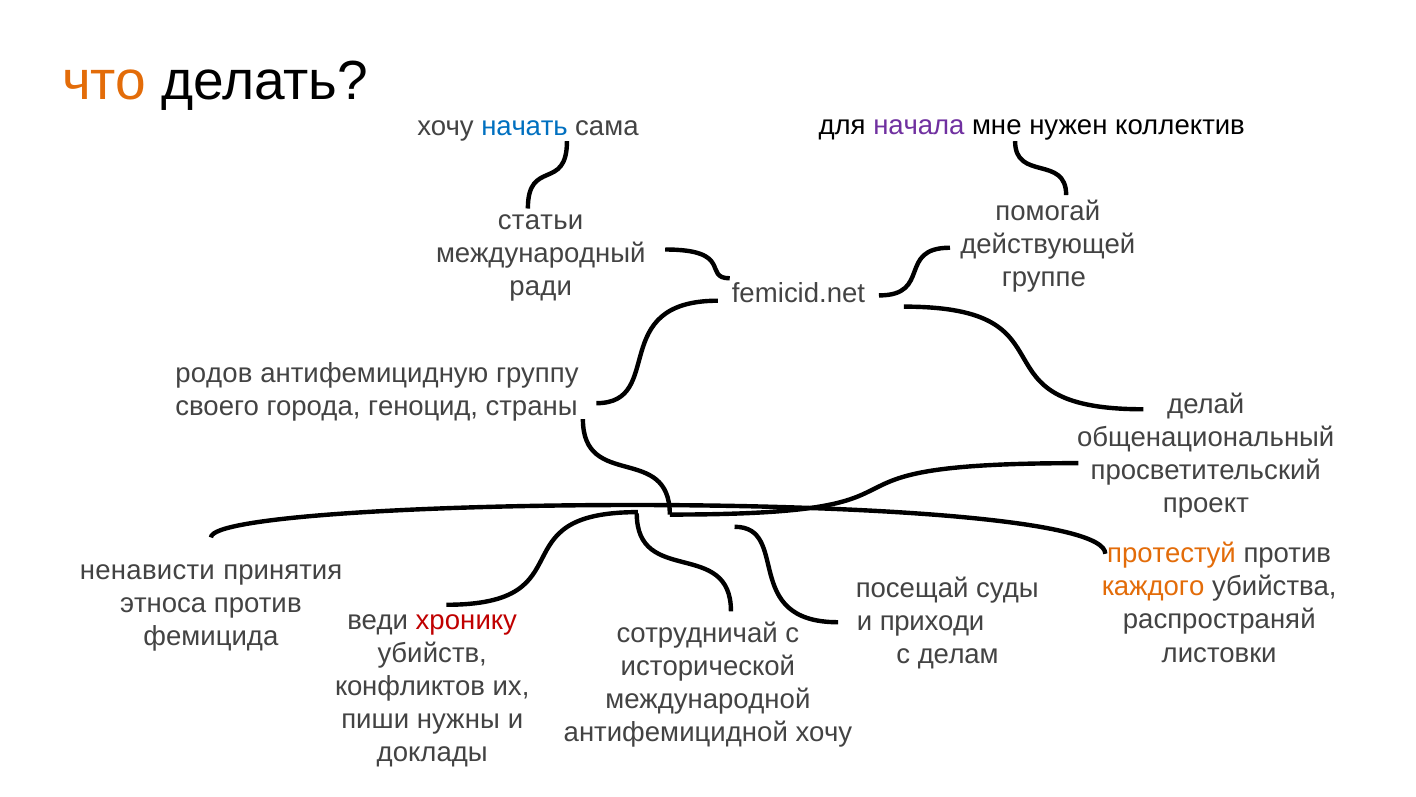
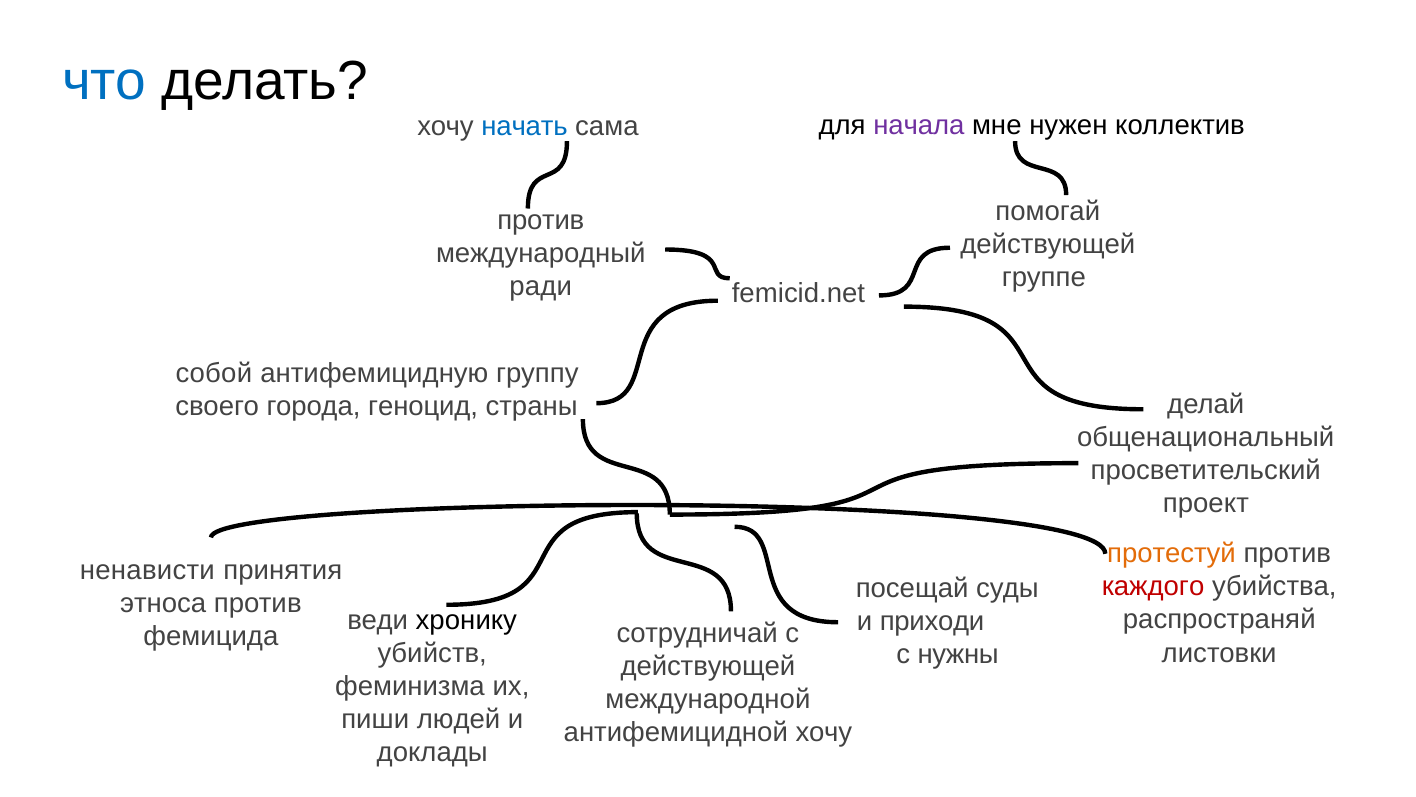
что colour: orange -> blue (104, 81)
статьи: статьи -> против (541, 220)
родов: родов -> собой (214, 373)
каждого colour: orange -> red (1153, 586)
хронику colour: red -> black (466, 620)
делам: делам -> нужны (958, 654)
исторической: исторической -> действующей (708, 666)
конфликтов: конфликтов -> феминизма (410, 686)
нужны: нужны -> людей (459, 719)
